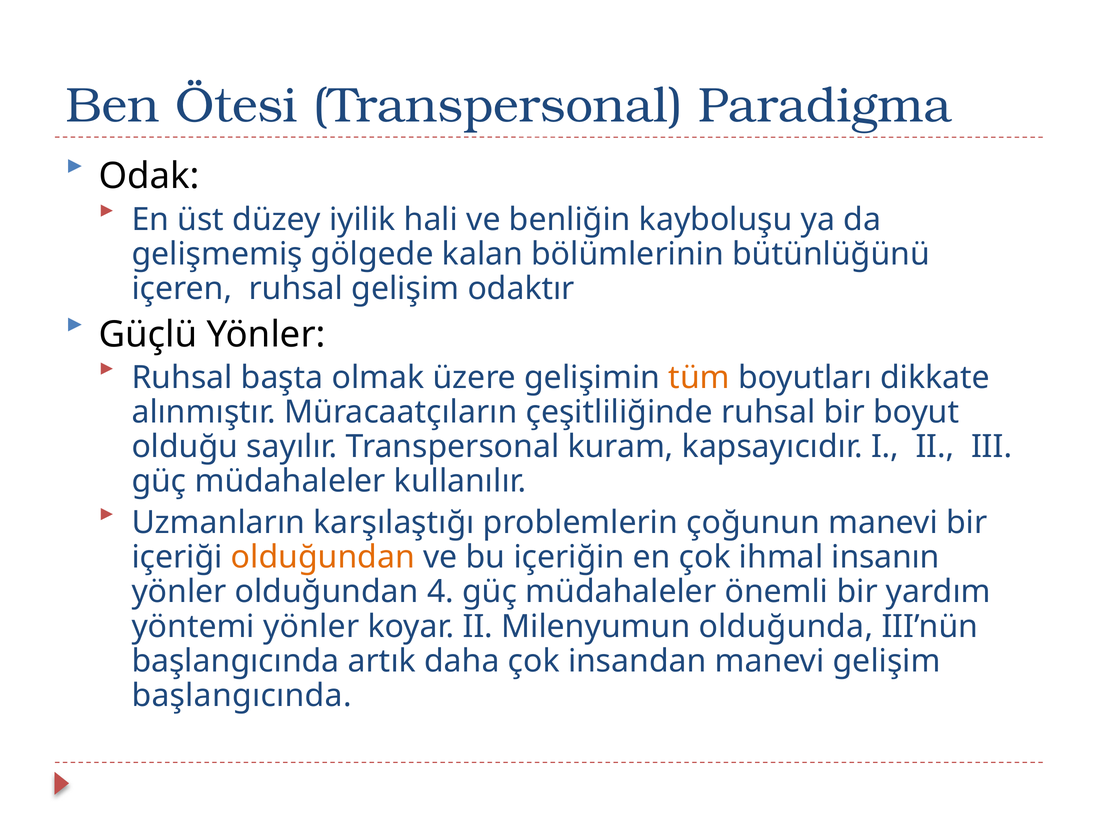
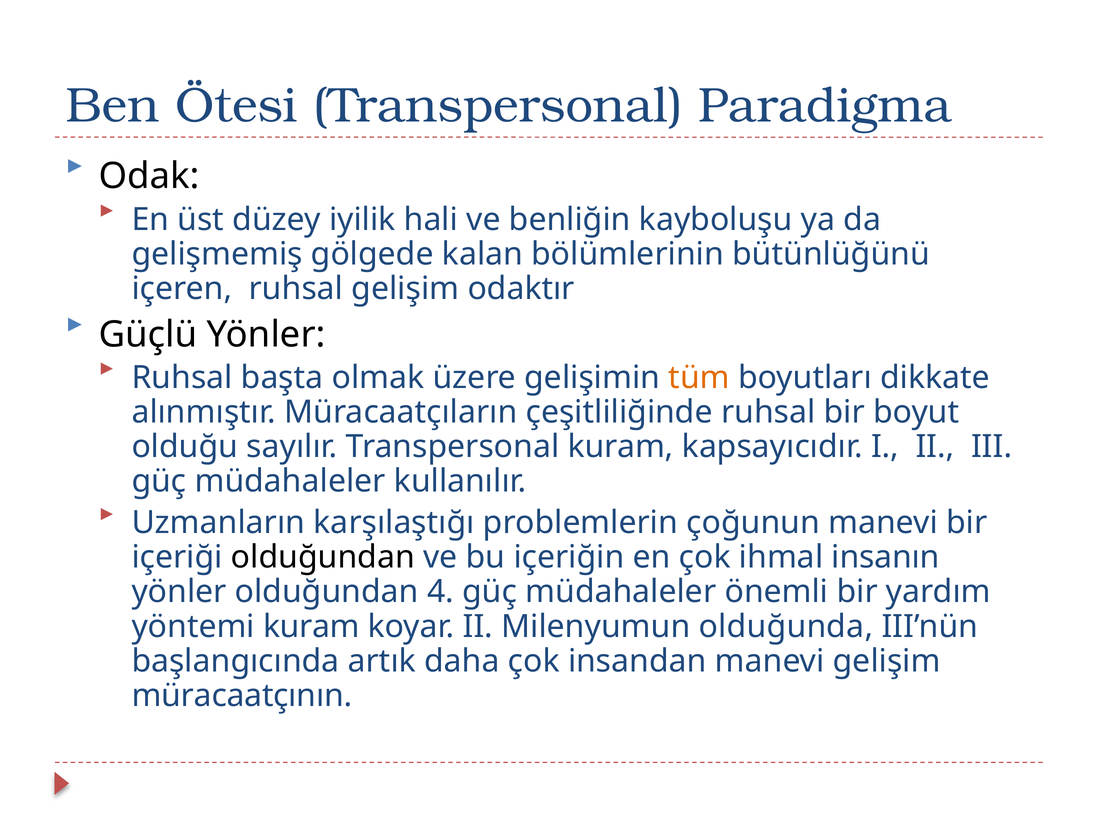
olduğundan colour: orange -> black (323, 558)
yöntemi yönler: yönler -> kuram (311, 627)
başlangıcında: başlangıcında -> müracaatçının (242, 696)
